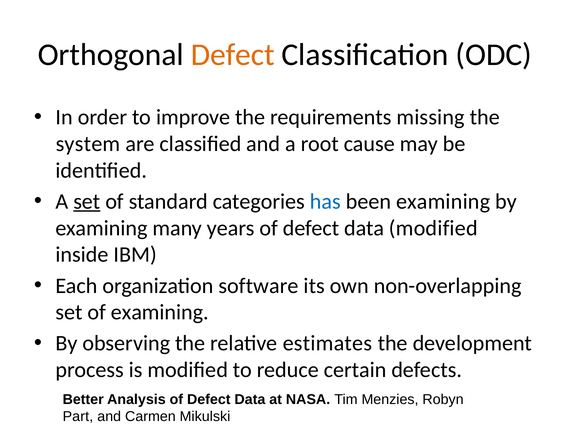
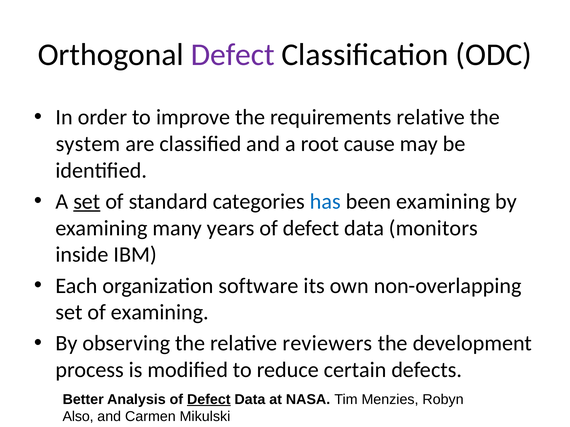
Defect colour: orange -> purple (233, 55)
requirements missing: missing -> relative (431, 117)
data modified: modified -> monitors (433, 228)
estimates: estimates -> reviewers (327, 344)
Defect underline: none -> present (209, 400)
Part: Part -> Also (78, 417)
